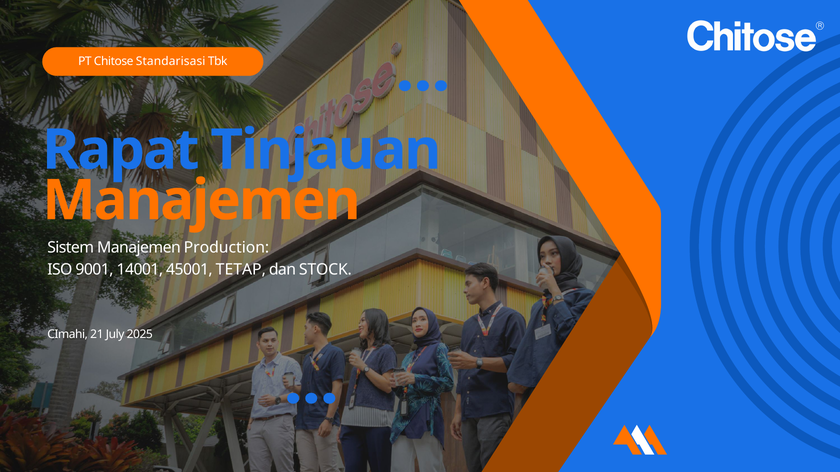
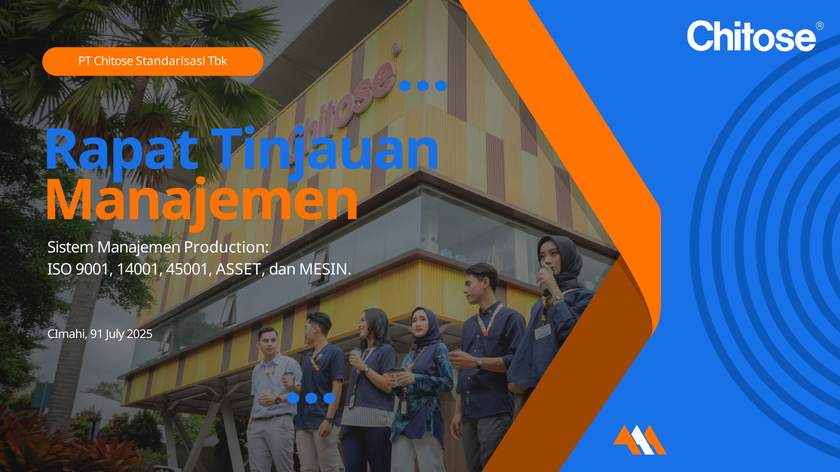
TETAP: TETAP -> ASSET (241, 270)
STOCK: STOCK -> MESIN (325, 270)
21: 21 -> 91 (97, 335)
